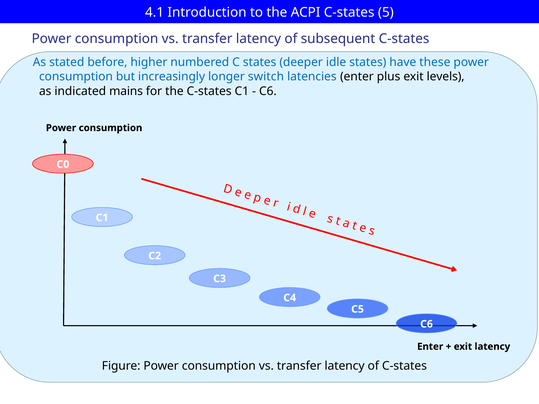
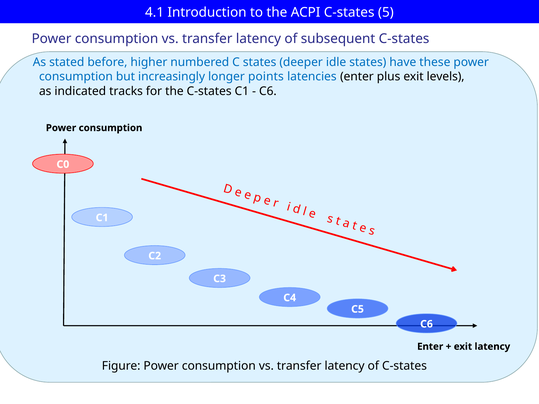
switch: switch -> points (266, 77)
mains: mains -> tracks (126, 91)
